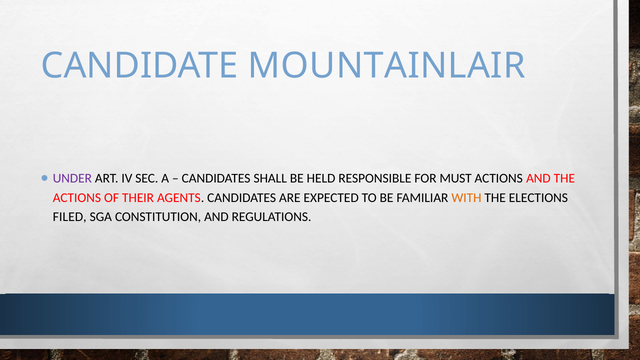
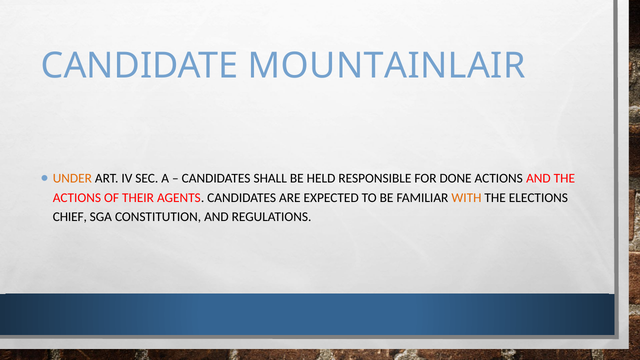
UNDER colour: purple -> orange (72, 179)
MUST: MUST -> DONE (456, 179)
FILED: FILED -> CHIEF (70, 217)
